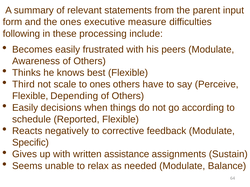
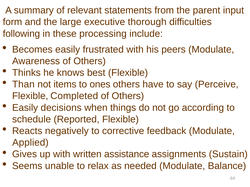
the ones: ones -> large (71, 22)
measure: measure -> thorough (147, 22)
Third: Third -> Than (23, 85)
scale: scale -> items (65, 85)
Depending: Depending -> Completed (74, 96)
Specific: Specific -> Applied (30, 143)
